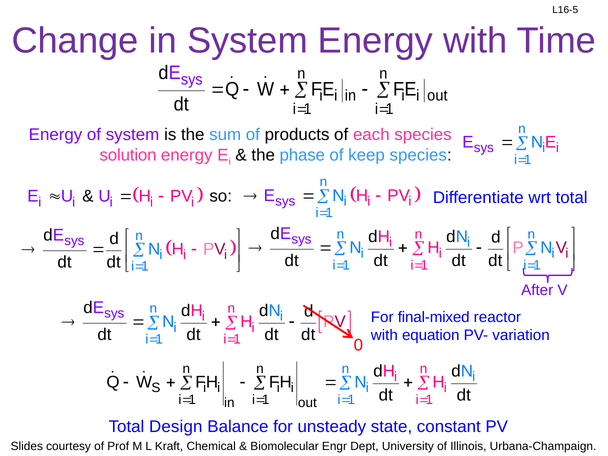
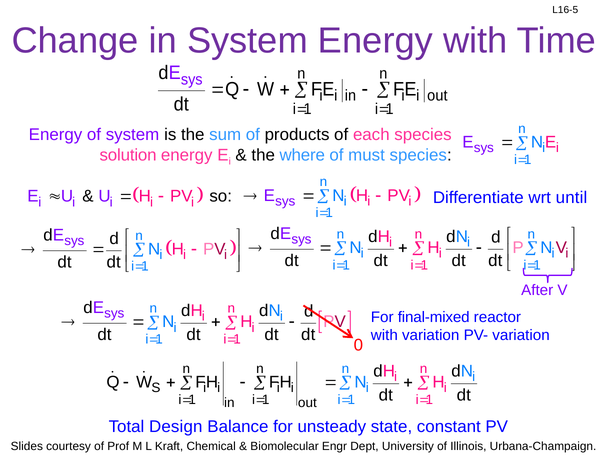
phase: phase -> where (302, 155)
keep: keep -> must (367, 155)
wrt total: total -> until (572, 198)
with equation: equation -> variation (431, 335)
